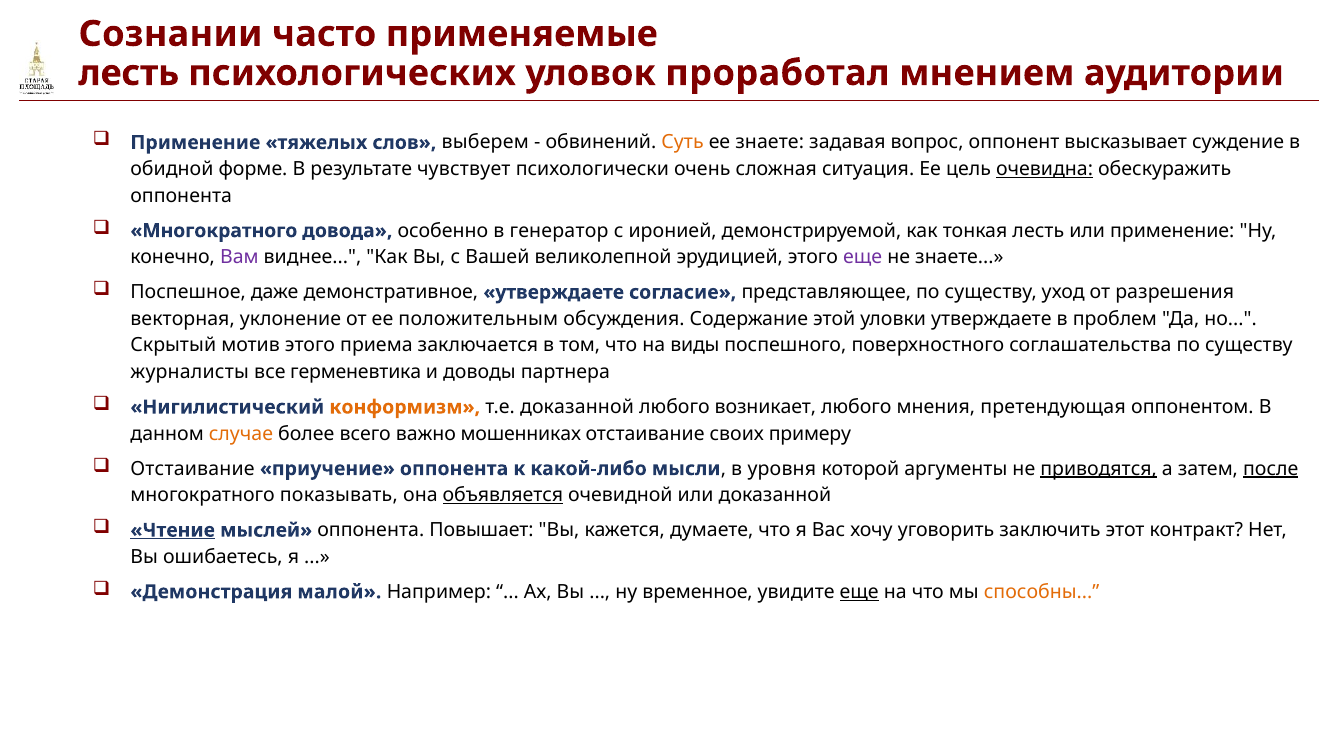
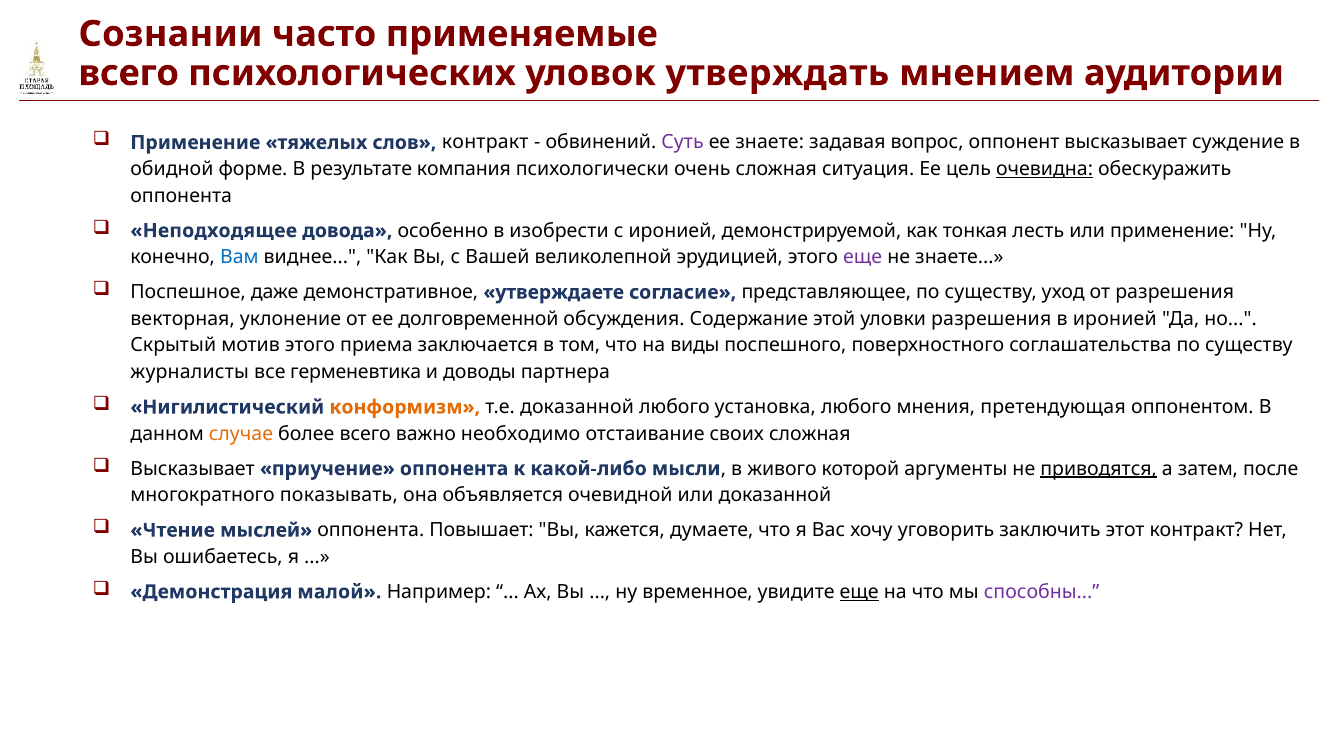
лесть: лесть -> всего (129, 73)
проработал: проработал -> утверждать (777, 73)
слов выберем: выберем -> контракт (485, 143)
Суть colour: orange -> purple (683, 143)
чувствует: чувствует -> компания (464, 169)
Многократного: Многократного -> Неподходящее (214, 231)
генератор: генератор -> изобрести (559, 231)
Вам colour: purple -> blue (239, 257)
положительным: положительным -> долговременной (478, 319)
уловки утверждаете: утверждаете -> разрешения (991, 319)
в проблем: проблем -> иронией (1115, 319)
возникает: возникает -> установка (765, 407)
мошенниках: мошенниках -> необходимо (521, 434)
своих примеру: примеру -> сложная (810, 434)
Отстаивание: Отстаивание -> Высказывает (193, 469)
уровня: уровня -> живого (782, 469)
после underline: present -> none (1271, 469)
объявляется underline: present -> none (503, 495)
Чтение underline: present -> none (173, 530)
способны colour: orange -> purple (1042, 592)
